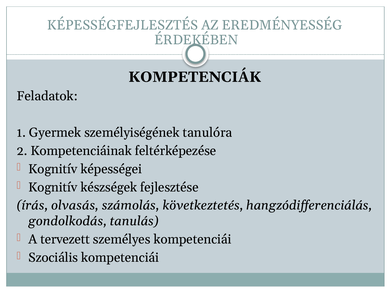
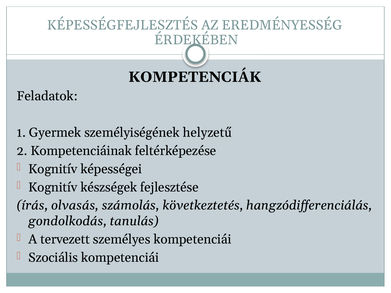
tanulóra: tanulóra -> helyzetű (207, 133)
